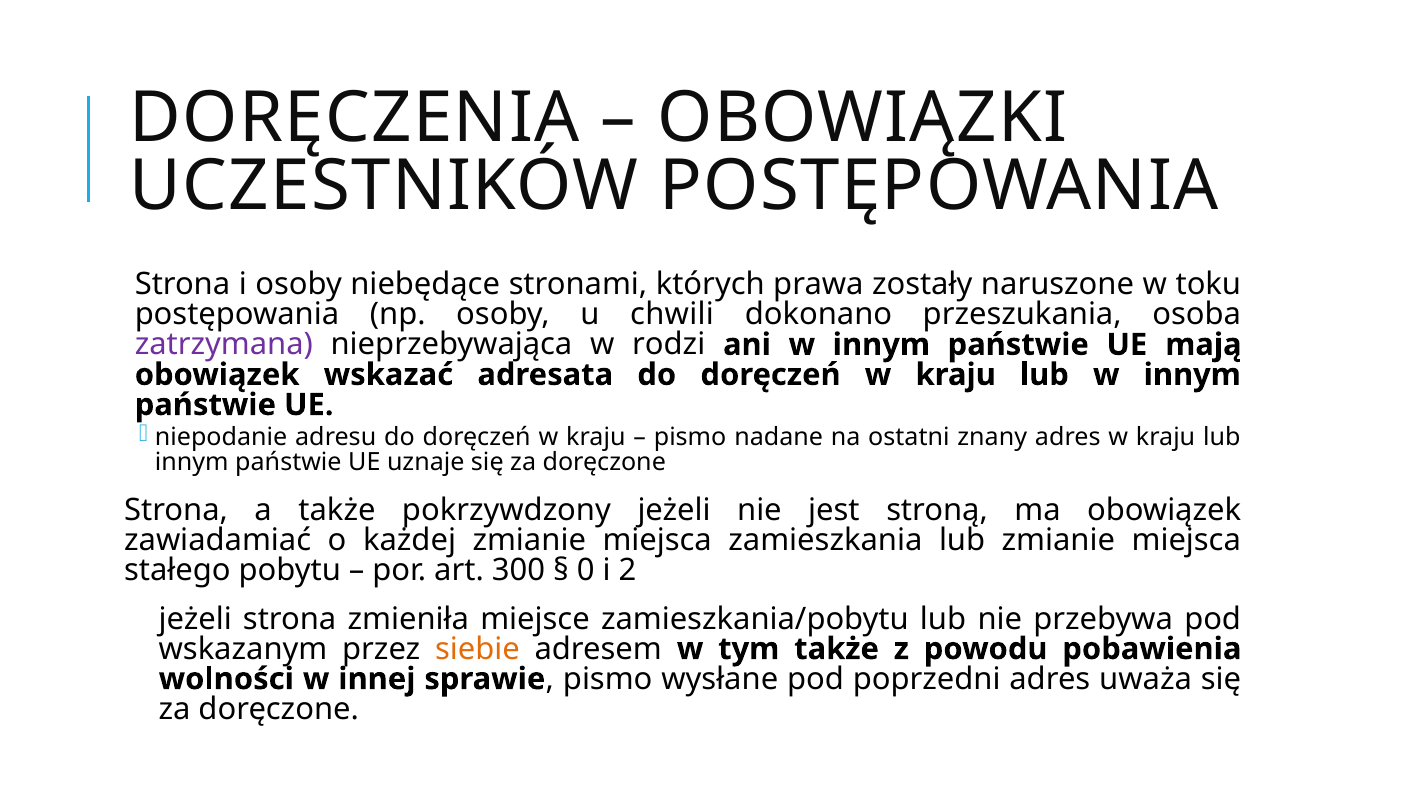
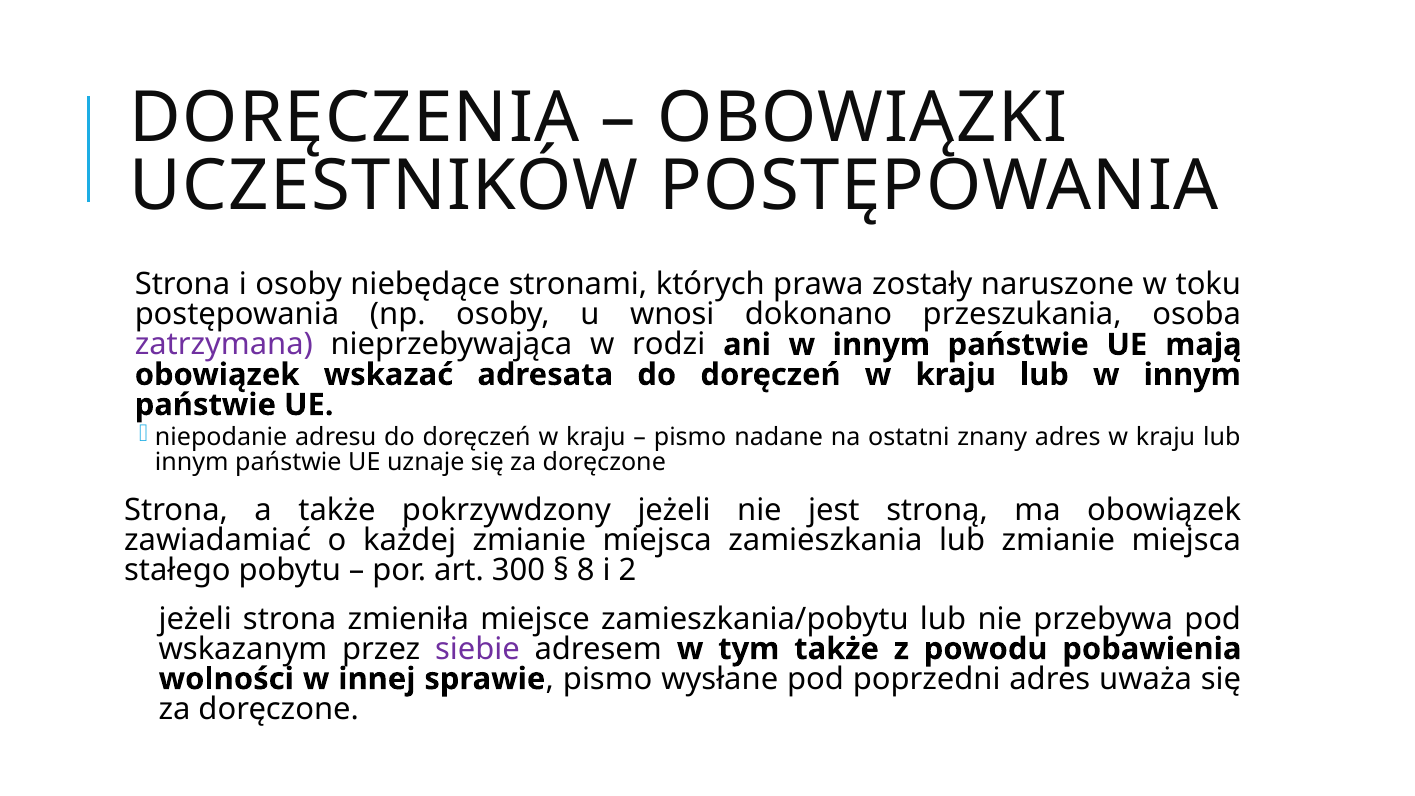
chwili: chwili -> wnosi (672, 315)
0: 0 -> 8 (586, 570)
siebie colour: orange -> purple (477, 649)
